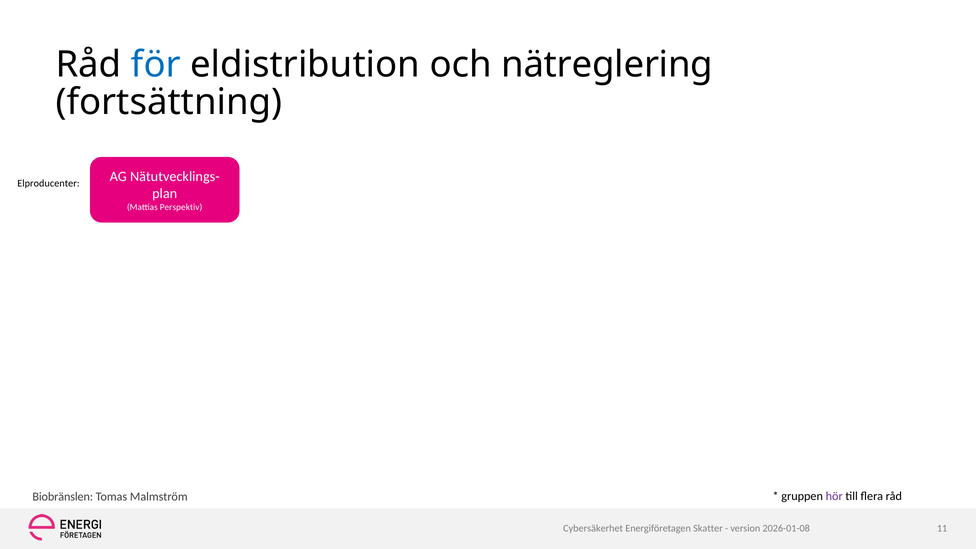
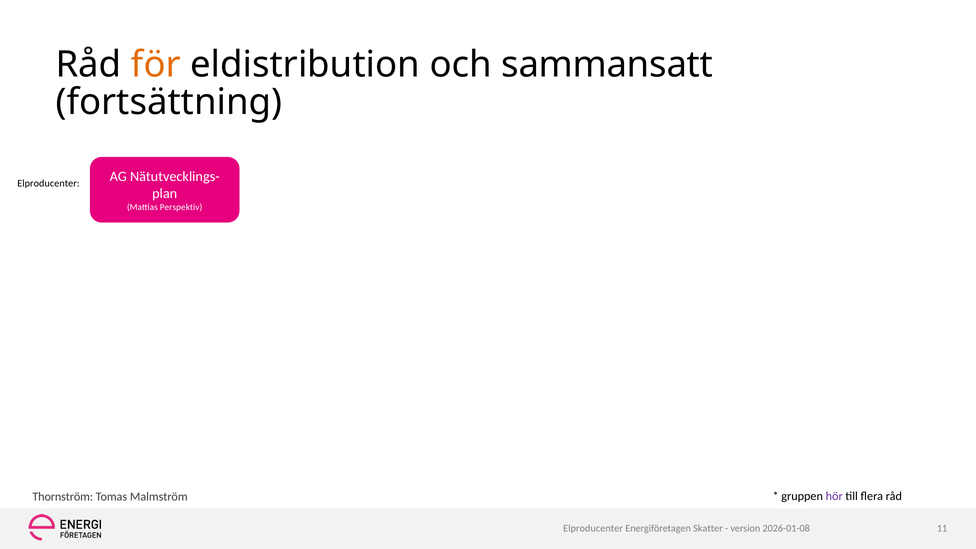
för colour: blue -> orange (156, 65)
nätreglering: nätreglering -> sammansatt (607, 65)
Biobränslen: Biobränslen -> Thornström (63, 497)
Cybersäkerhet: Cybersäkerhet -> Elproducenter (593, 528)
